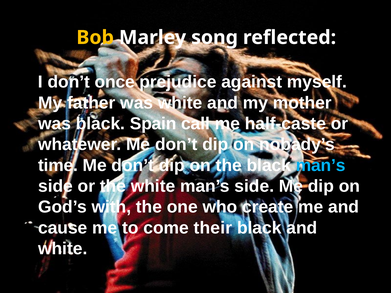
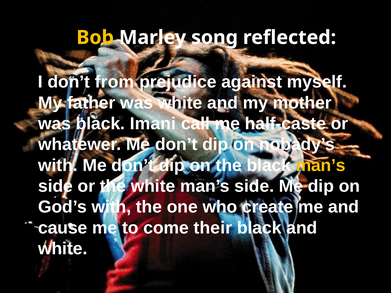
once: once -> from (115, 82)
Spain: Spain -> Imani (153, 124)
time: time -> with (58, 165)
man’s colour: light blue -> yellow (321, 165)
